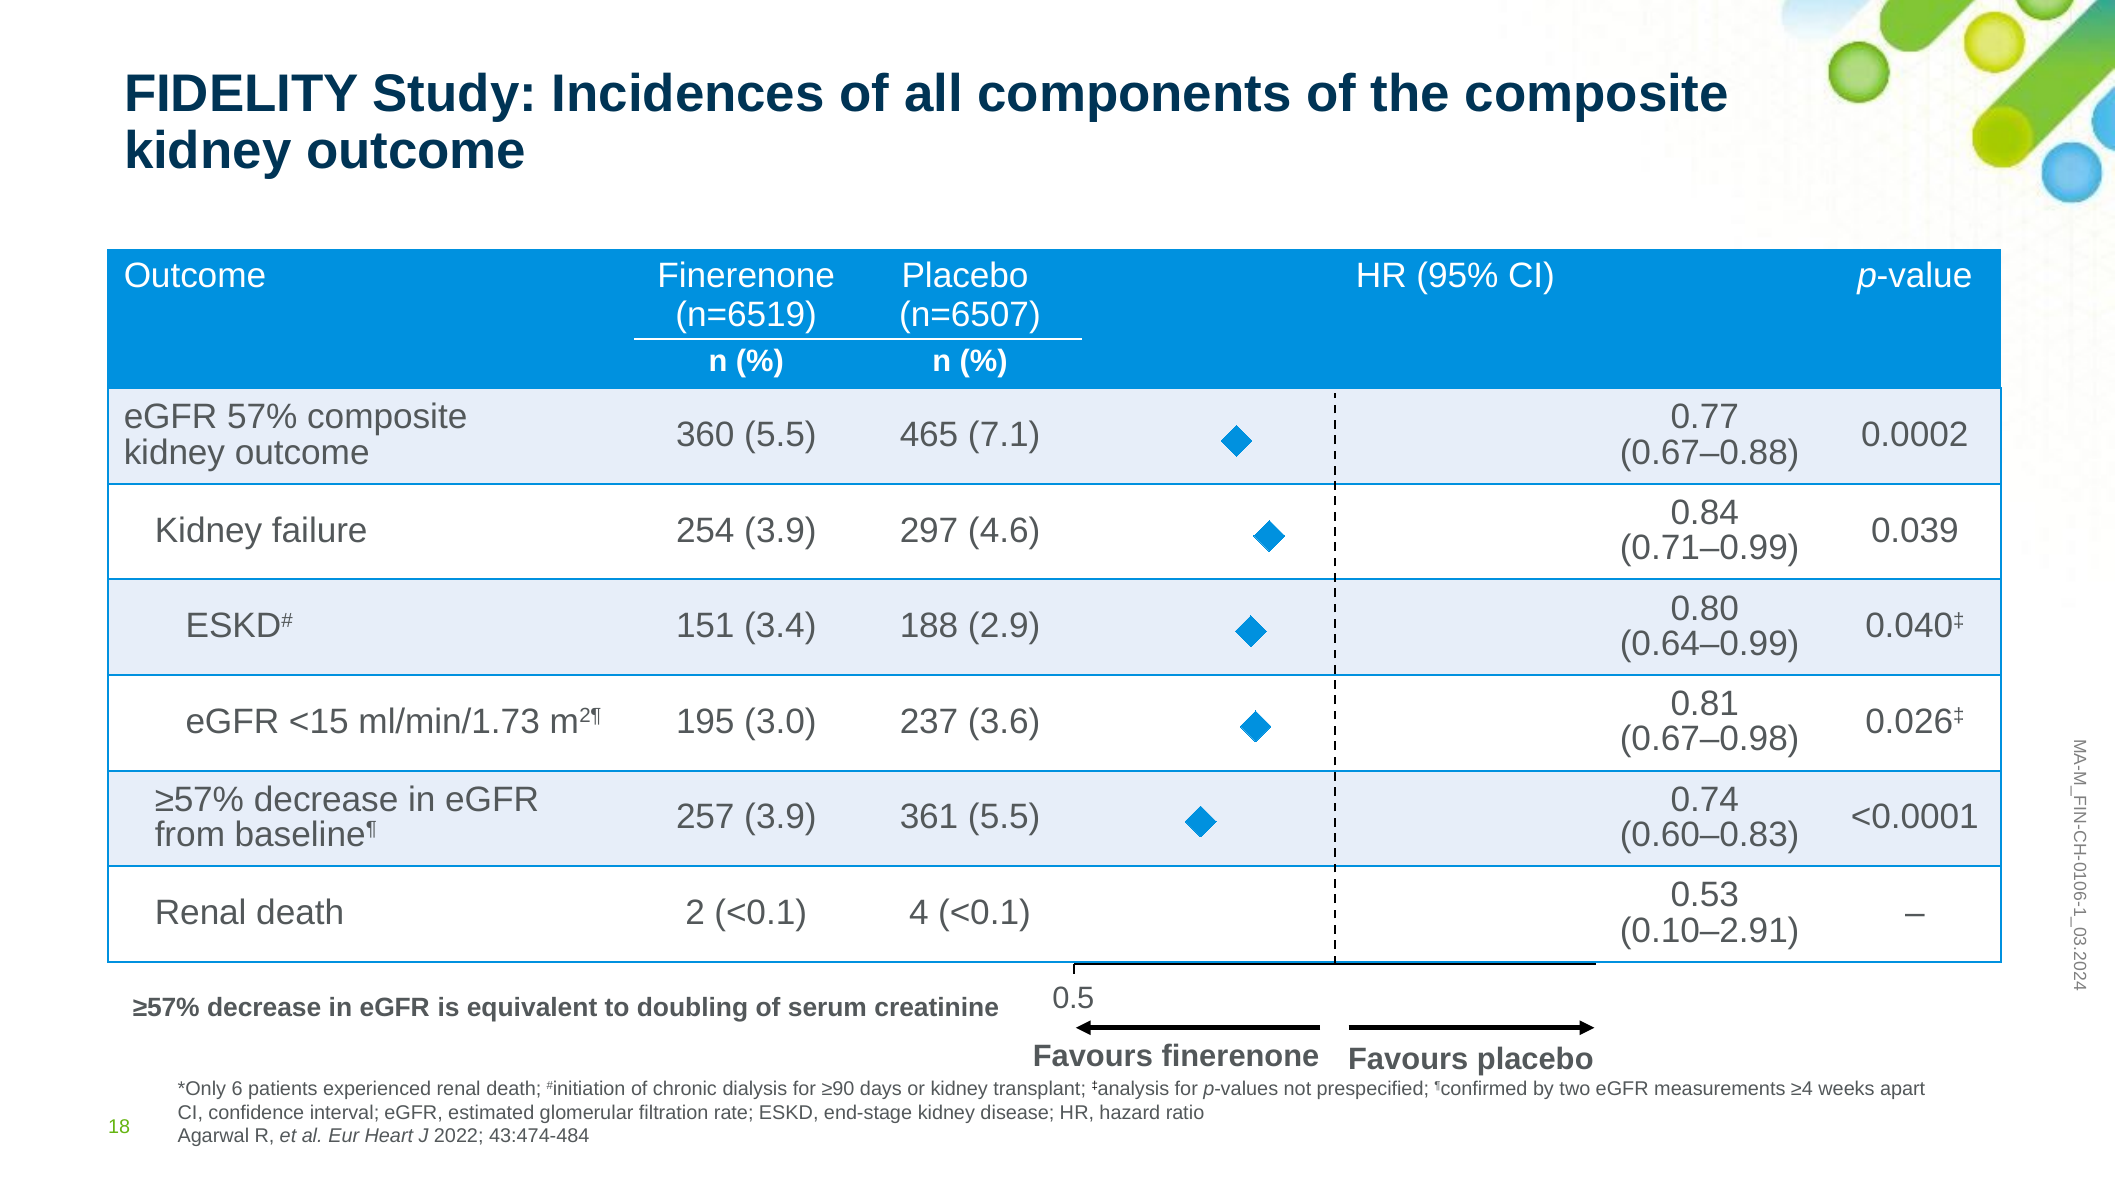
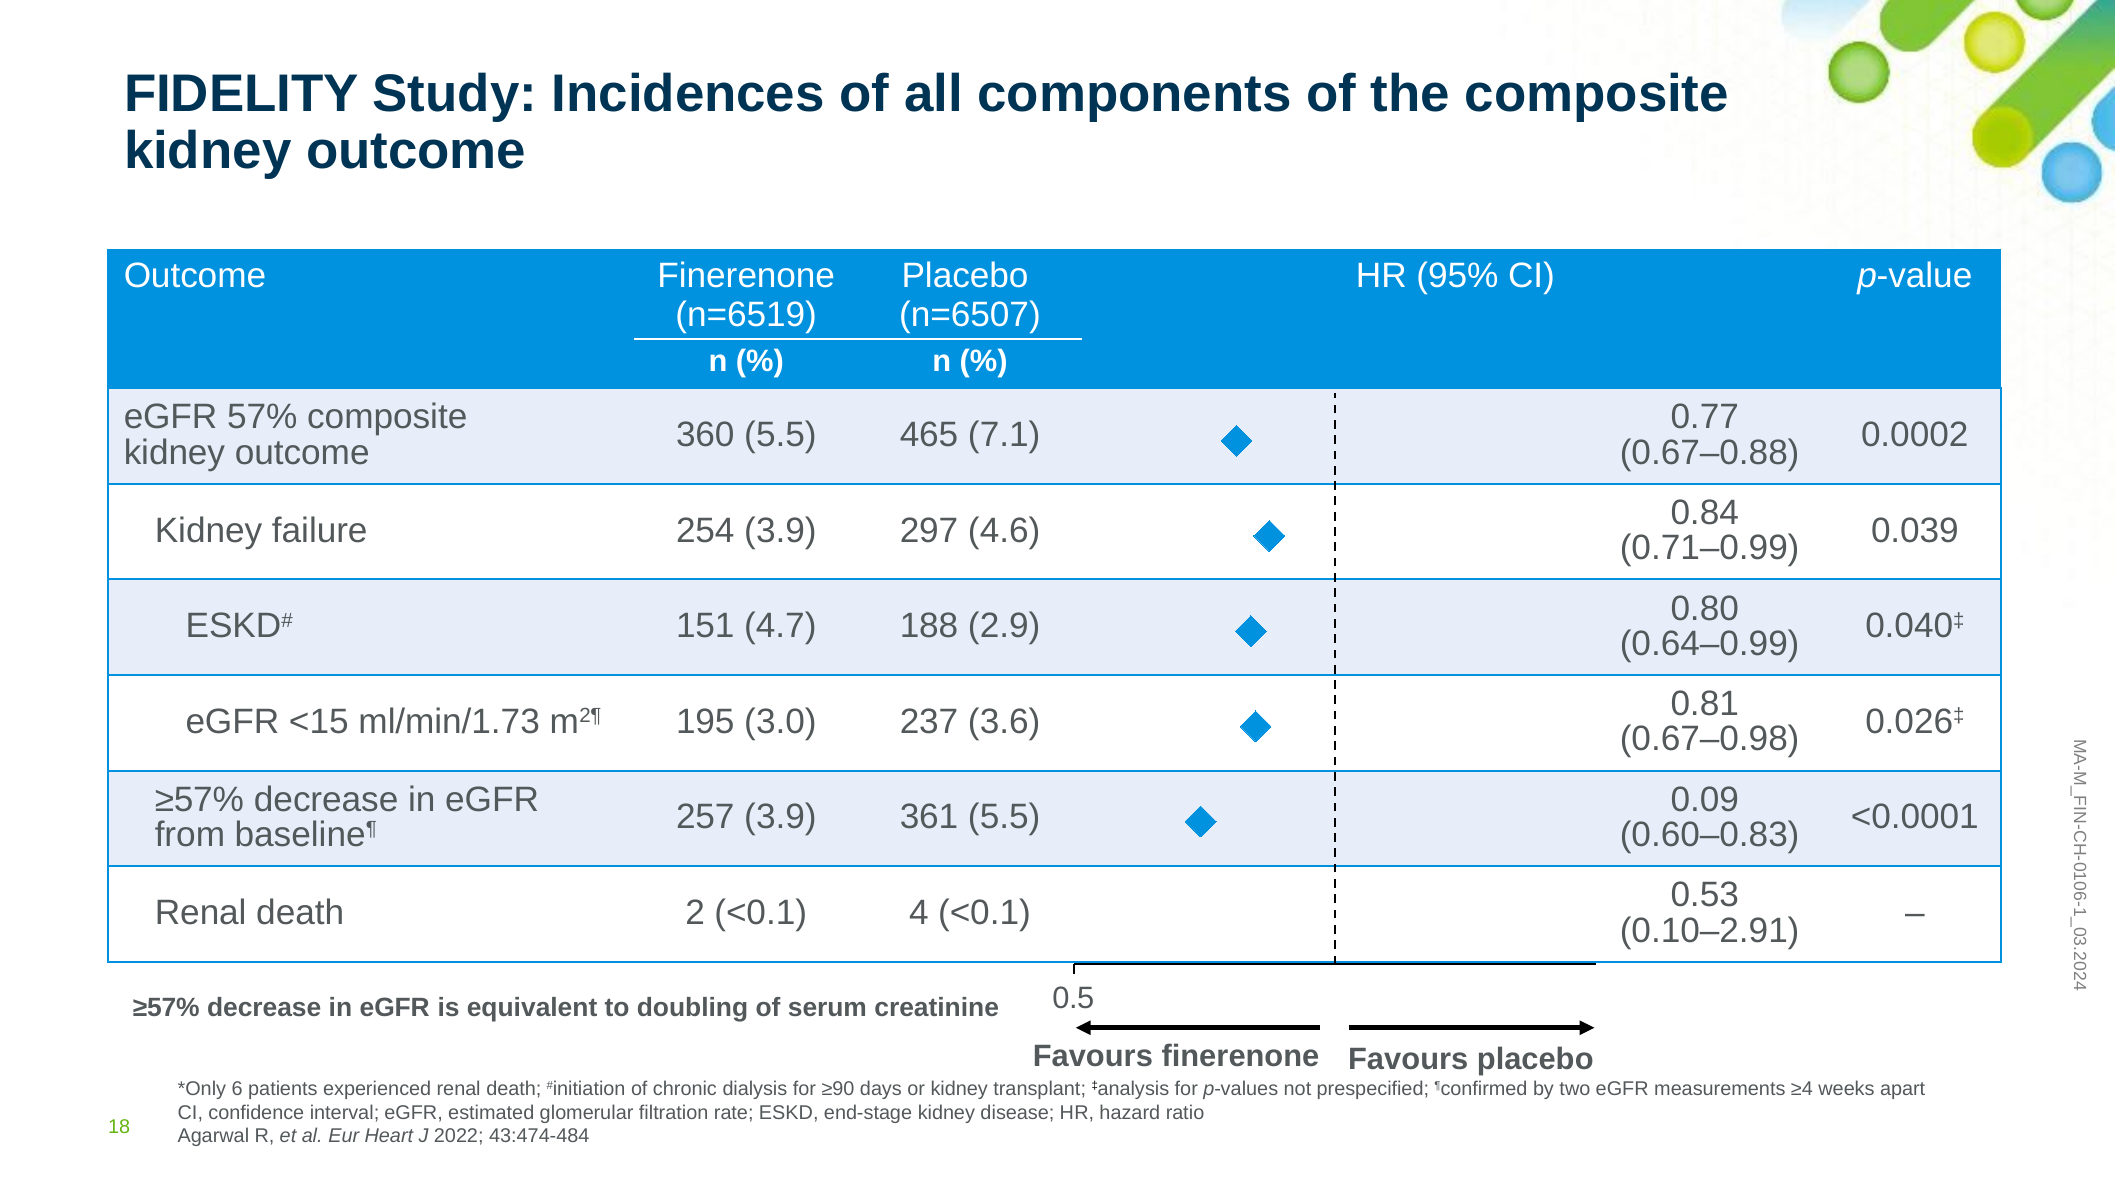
3.4: 3.4 -> 4.7 (780, 626)
0.74: 0.74 -> 0.09 (1705, 799)
